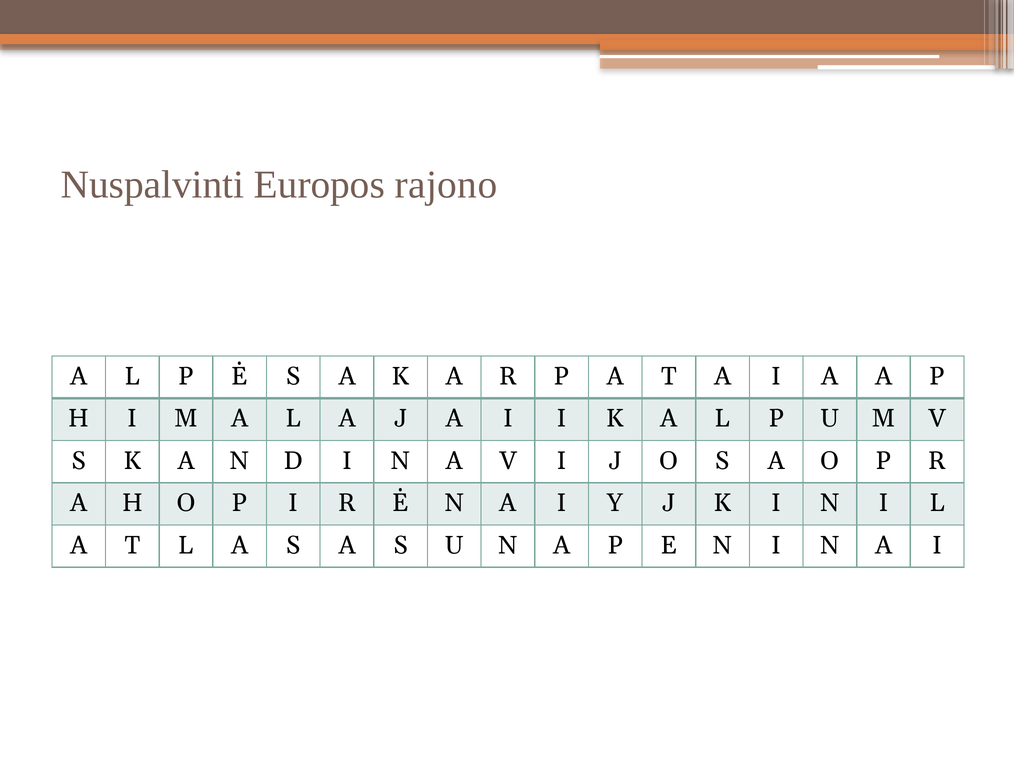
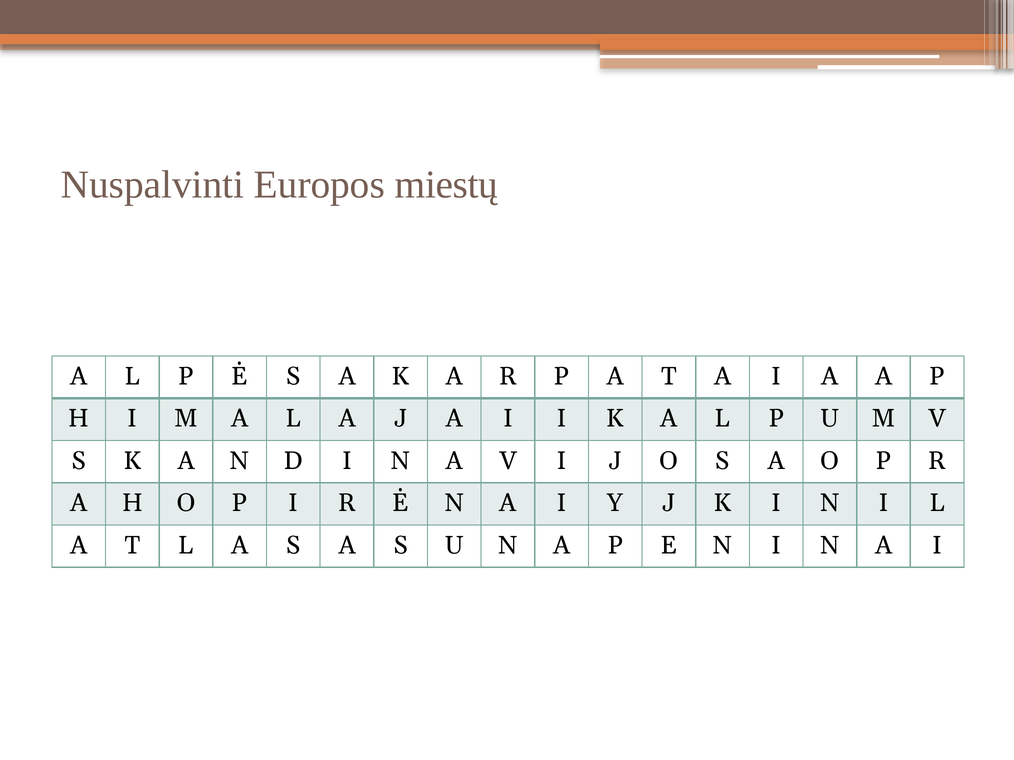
rajono: rajono -> miestų (446, 185)
